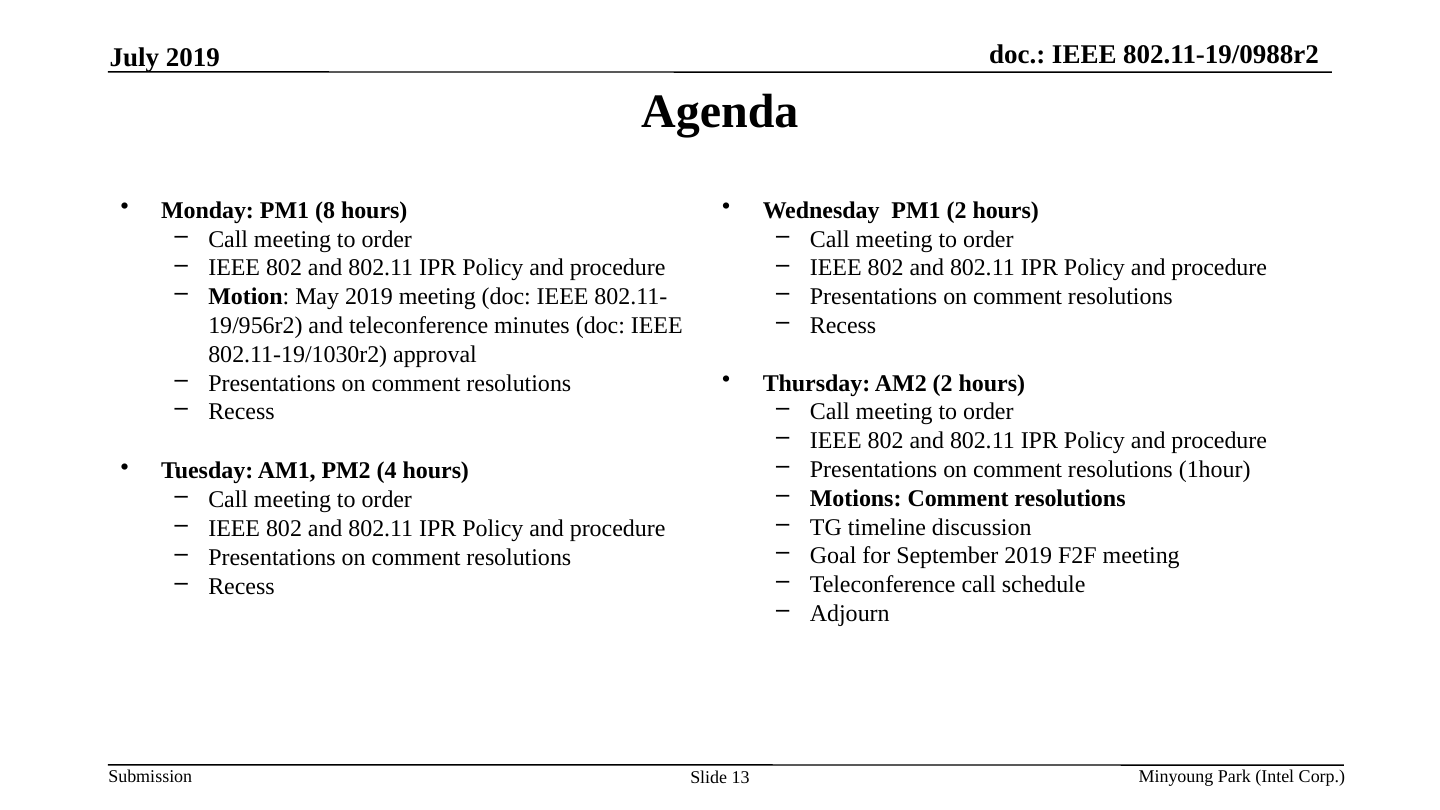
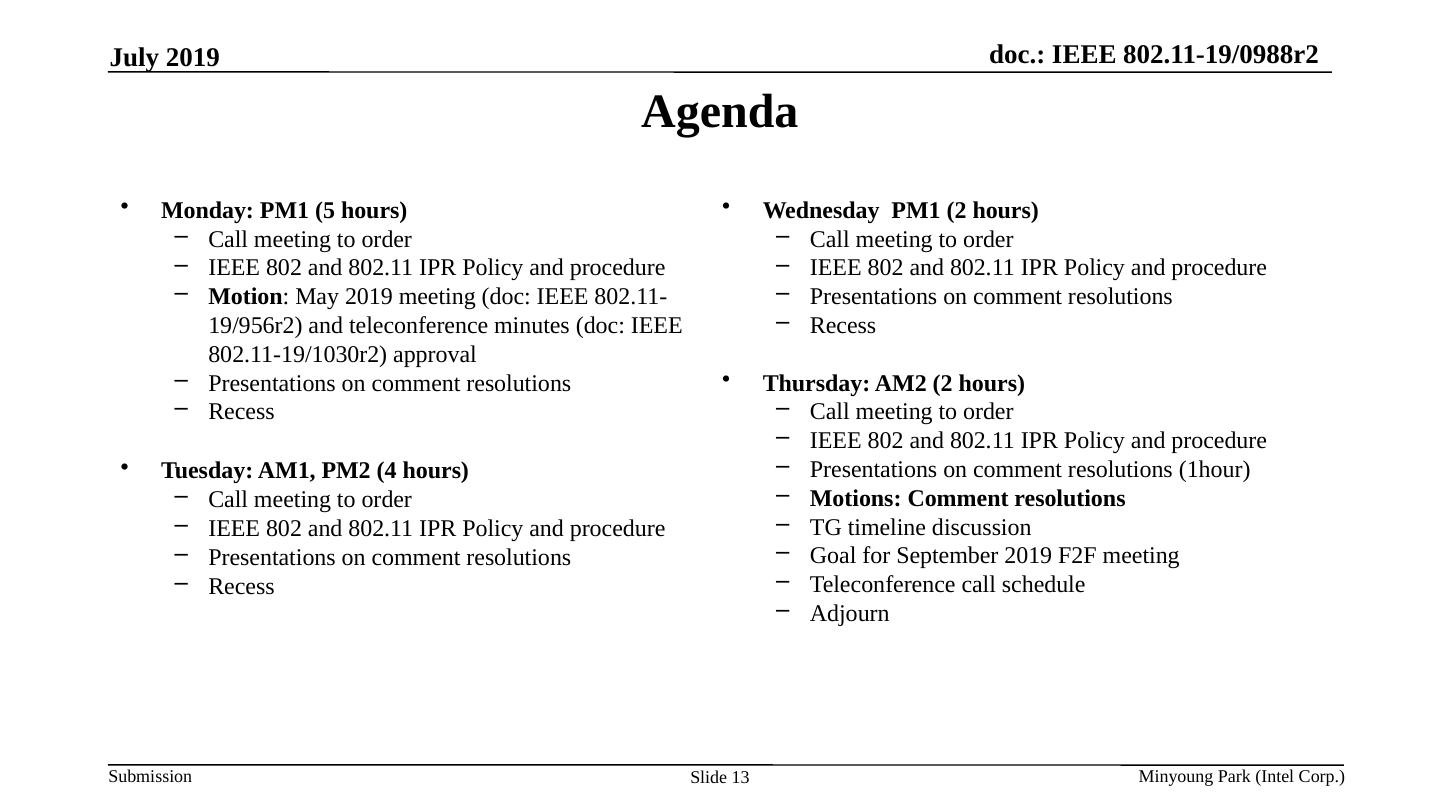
8: 8 -> 5 (325, 211)
